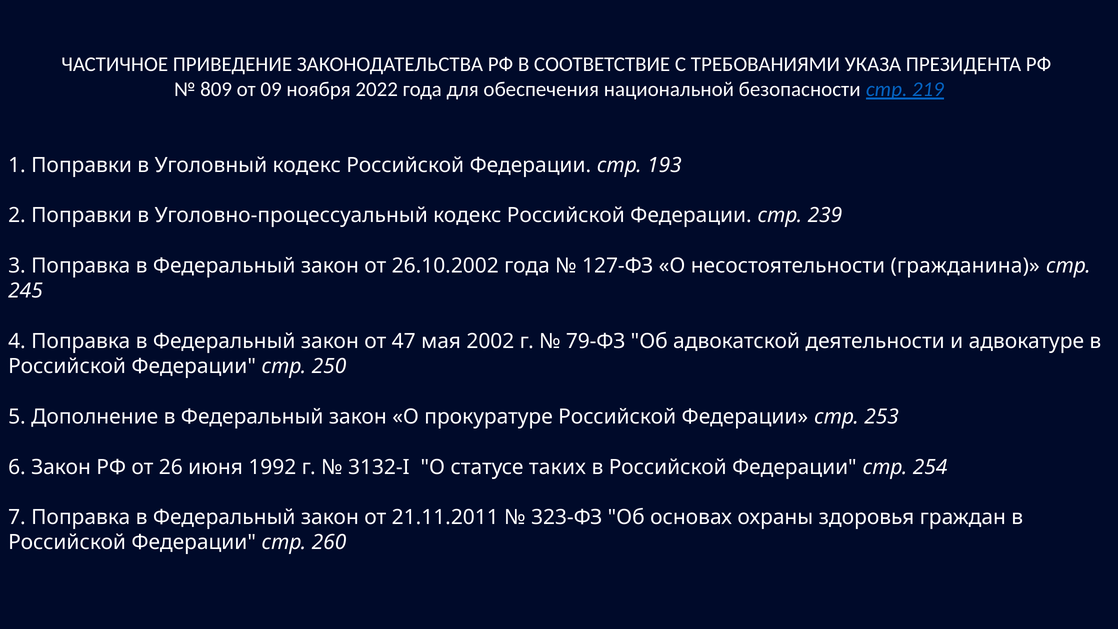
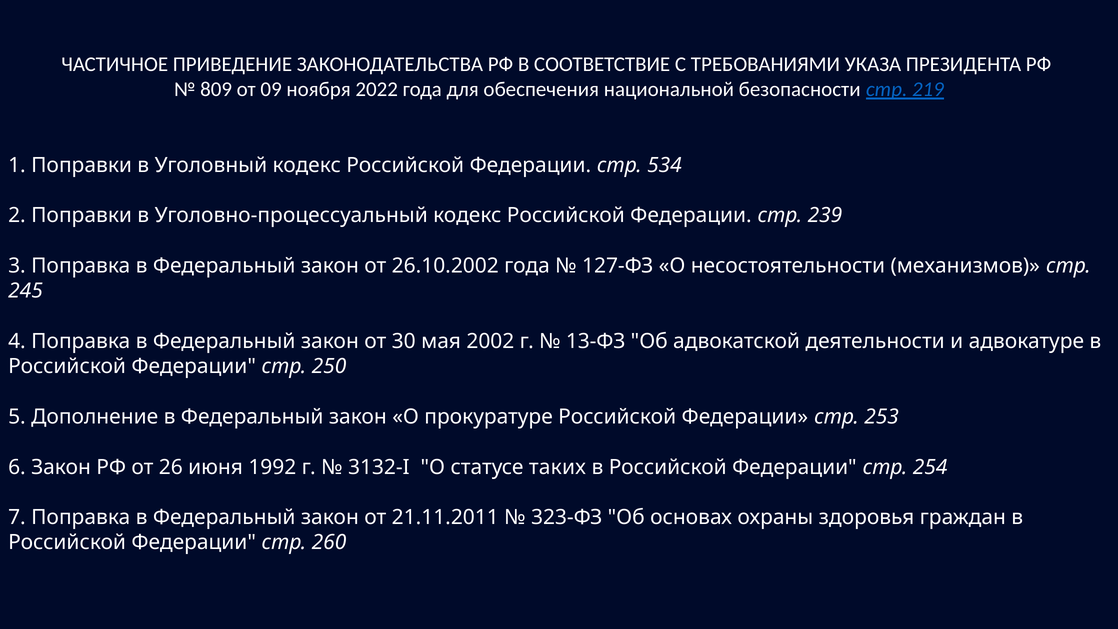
193: 193 -> 534 (664, 165)
гражданина: гражданина -> механизмов (965, 266)
47: 47 -> 30 (404, 341)
79-ФЗ: 79-ФЗ -> 13-ФЗ (596, 341)
